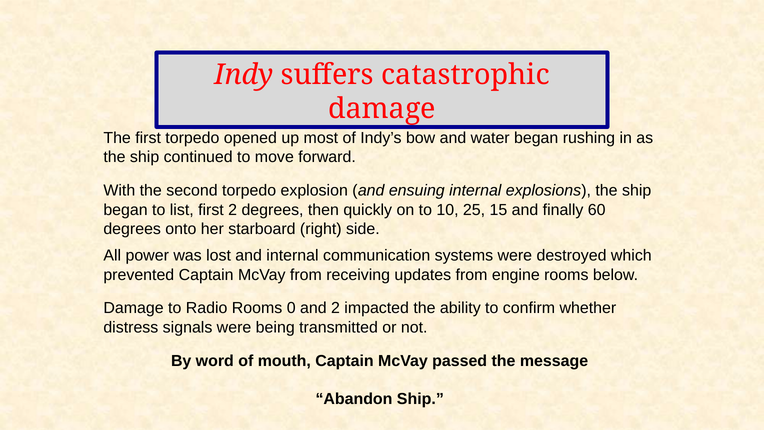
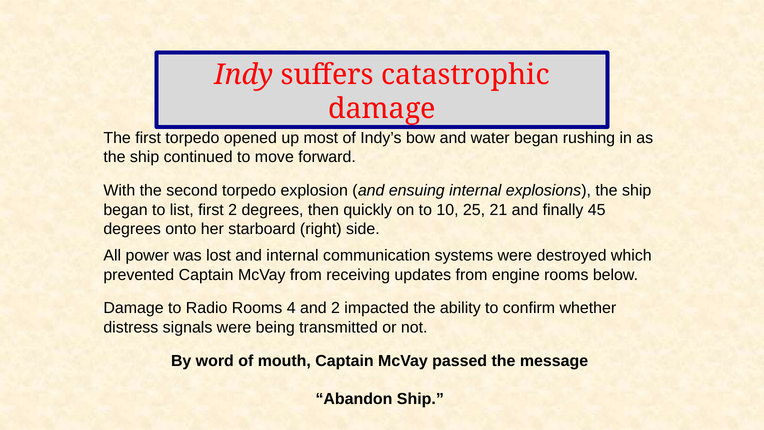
15: 15 -> 21 (498, 210)
60: 60 -> 45 (597, 210)
0: 0 -> 4 (291, 308)
